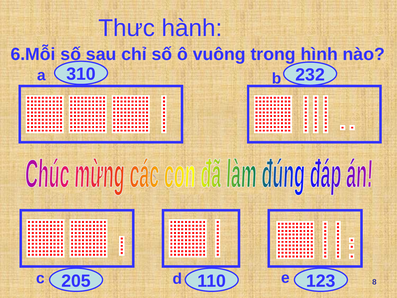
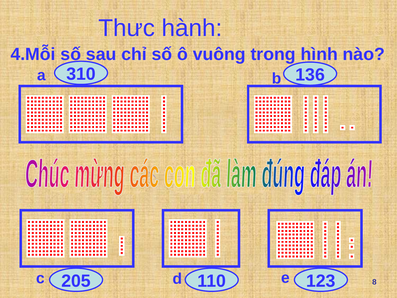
6.Mỗi: 6.Mỗi -> 4.Mỗi (33, 54)
232: 232 -> 136 (310, 75)
